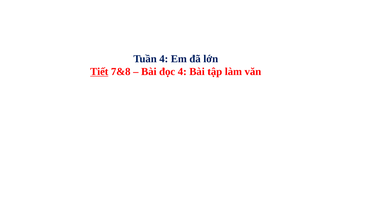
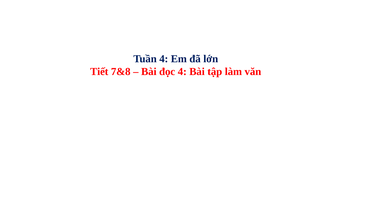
Tiết underline: present -> none (99, 72)
